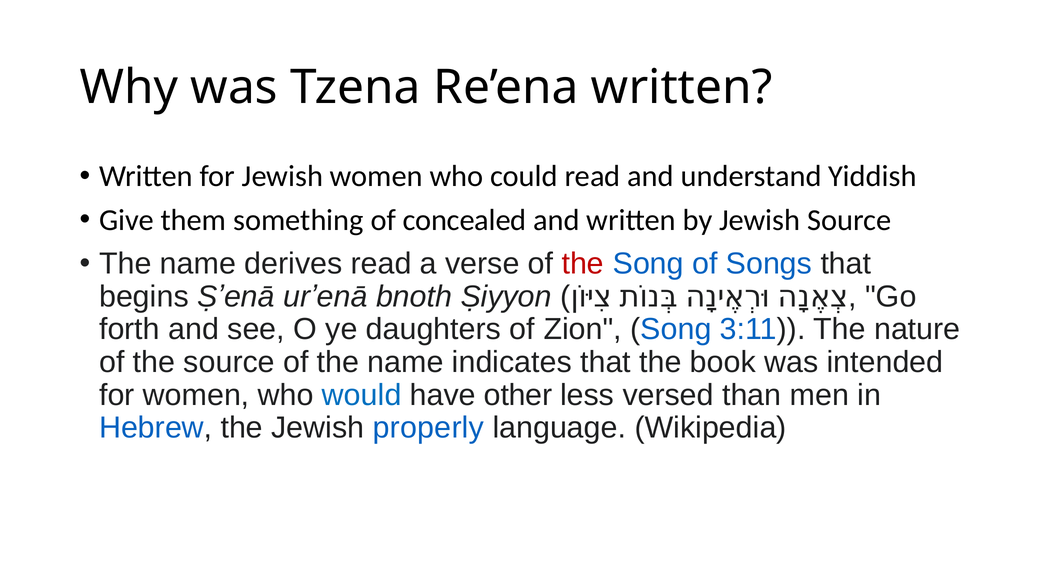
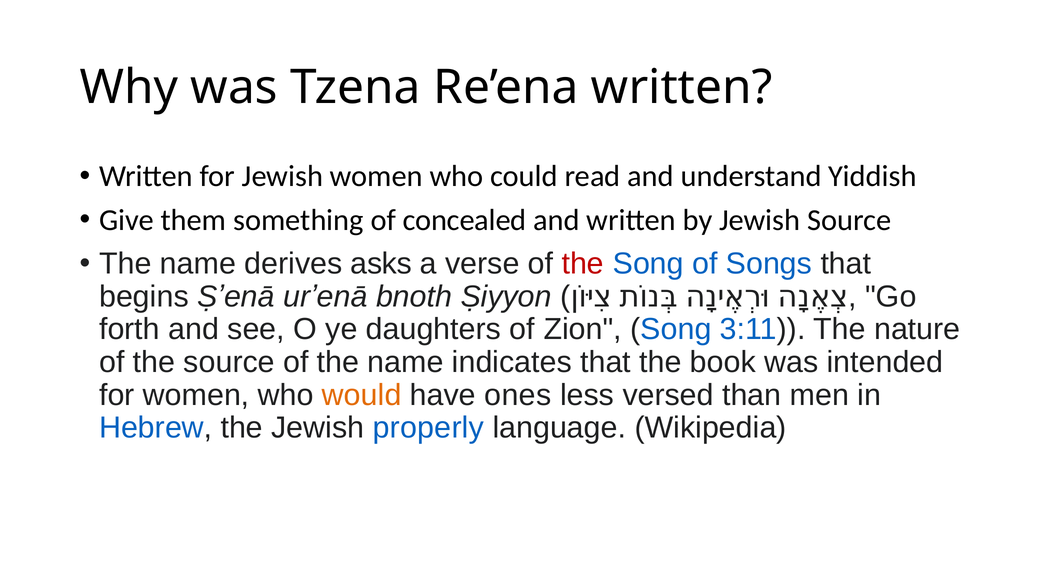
derives read: read -> asks (381, 264)
would colour: blue -> orange (362, 395)
other: other -> ones (518, 395)
